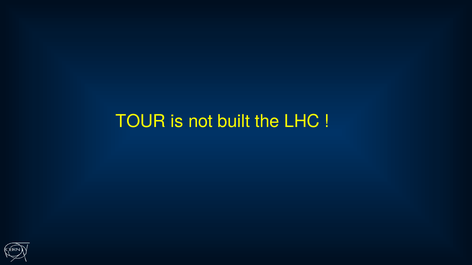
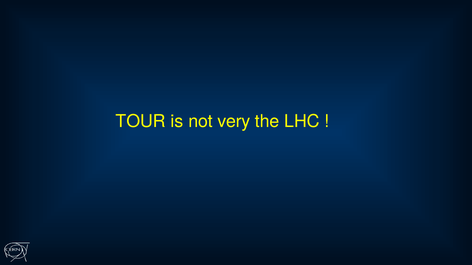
built: built -> very (234, 122)
